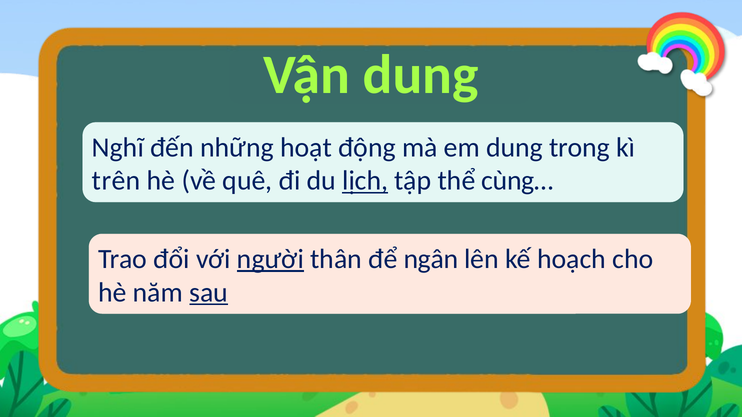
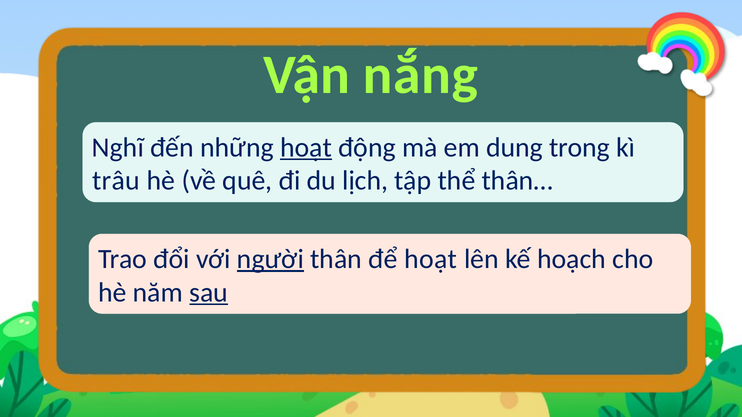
Vận dung: dung -> nắng (420, 75)
hoạt underline: none -> present (306, 148)
trên: trên -> trâu (116, 181)
lịch underline: present -> none (365, 181)
cùng…: cùng… -> thân… (517, 181)
để ngân: ngân -> hoạt (431, 259)
